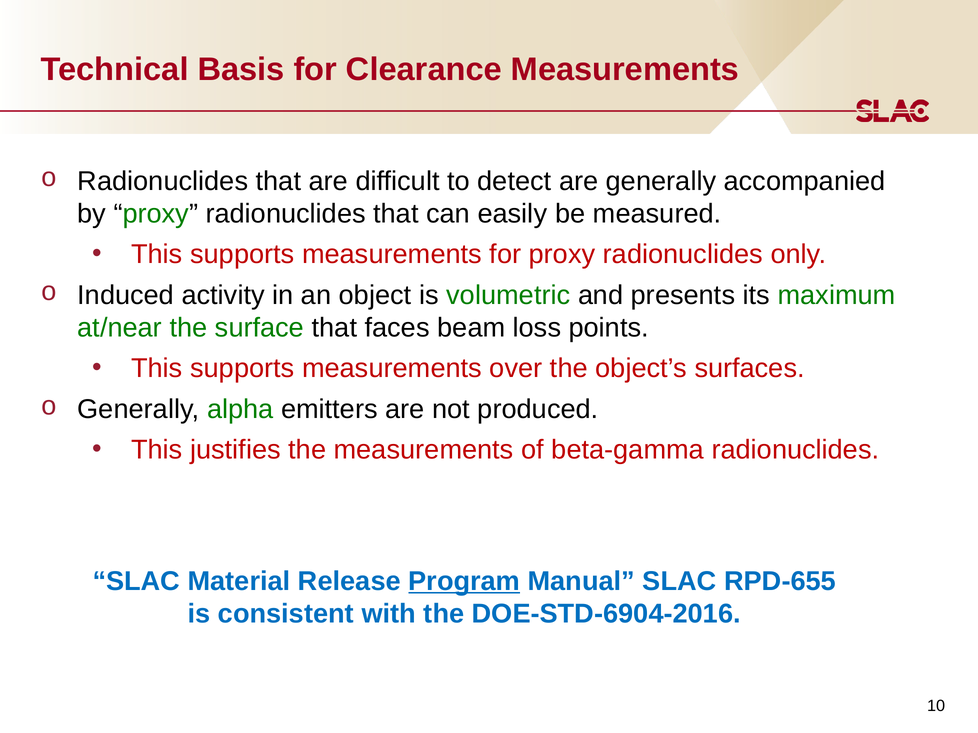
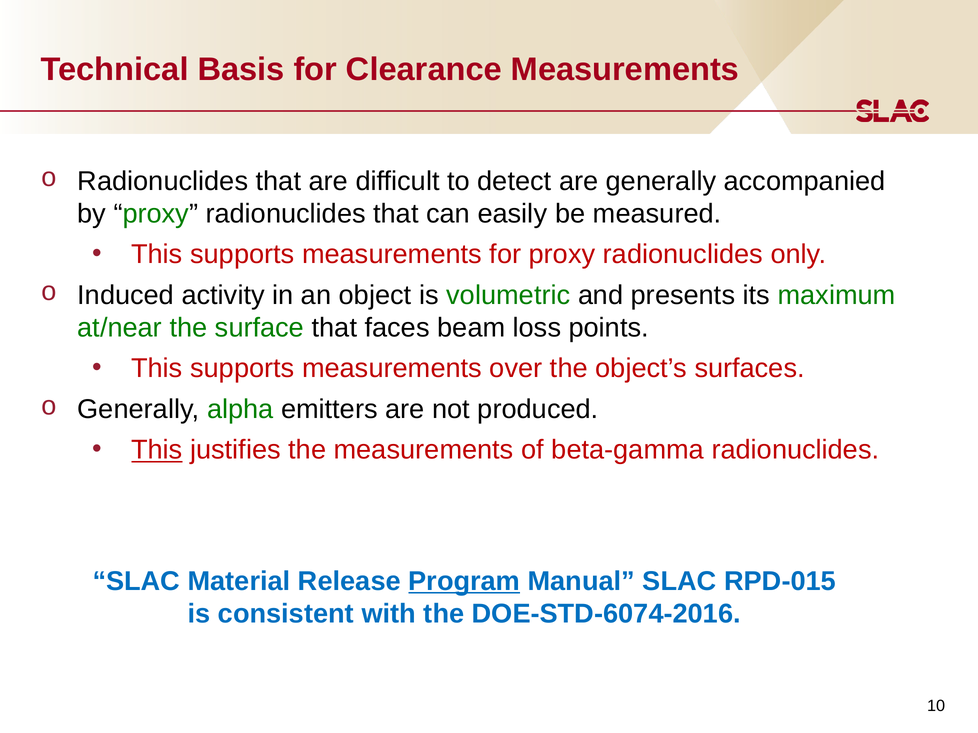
This underline: none -> present (157, 450)
RPD-655: RPD-655 -> RPD-015 (780, 582)
DOE-STD-6904-2016: DOE-STD-6904-2016 -> DOE-STD-6074-2016 (606, 614)
